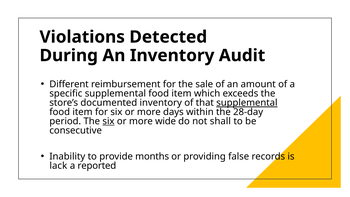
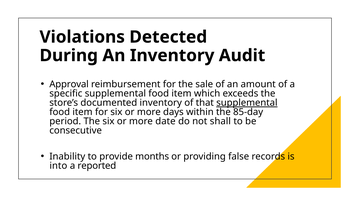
Different: Different -> Approval (69, 84)
28-day: 28-day -> 85-day (248, 112)
six underline: present -> none (108, 121)
wide: wide -> date (165, 121)
lack: lack -> into (58, 166)
